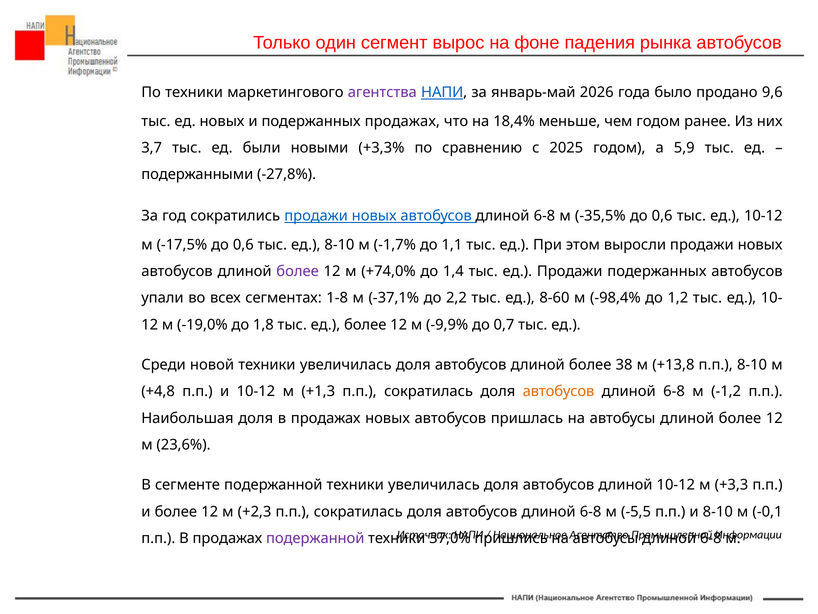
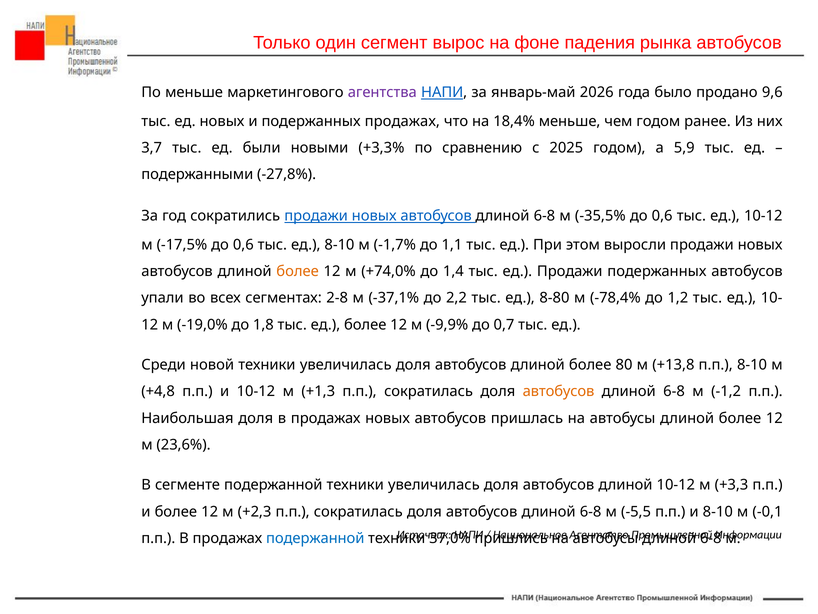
По техники: техники -> меньше (194, 92)
более colour: purple -> orange (298, 271)
1-8: 1-8 -> 2-8 (337, 298)
8-60: 8-60 -> 8-80 (554, 298)
-98,4%: -98,4% -> -78,4% (615, 298)
38: 38 -> 80 (624, 365)
подержанной colour: purple -> blue (315, 538)
